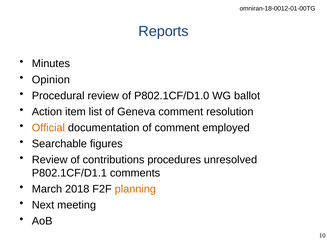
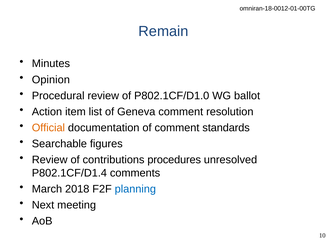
Reports: Reports -> Remain (163, 31)
employed: employed -> standards (226, 127)
P802.1CF/D1.1: P802.1CF/D1.1 -> P802.1CF/D1.4 (69, 172)
planning colour: orange -> blue (135, 188)
